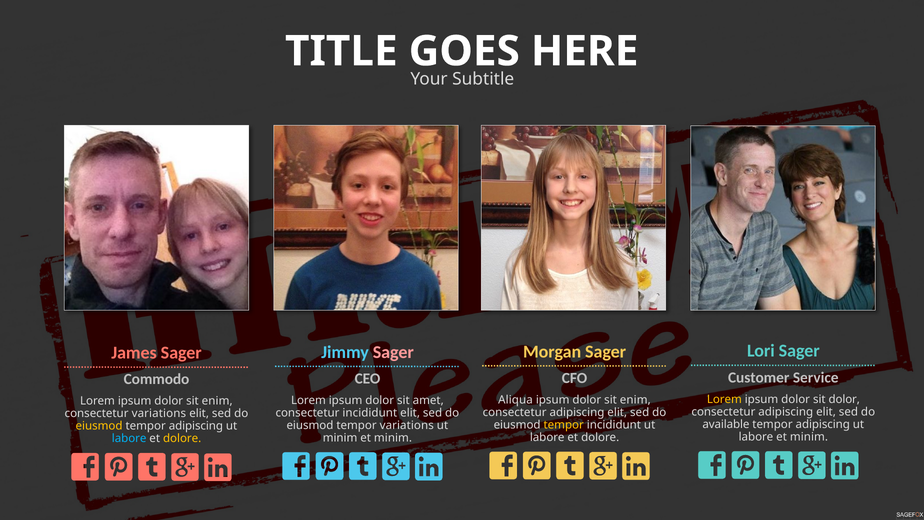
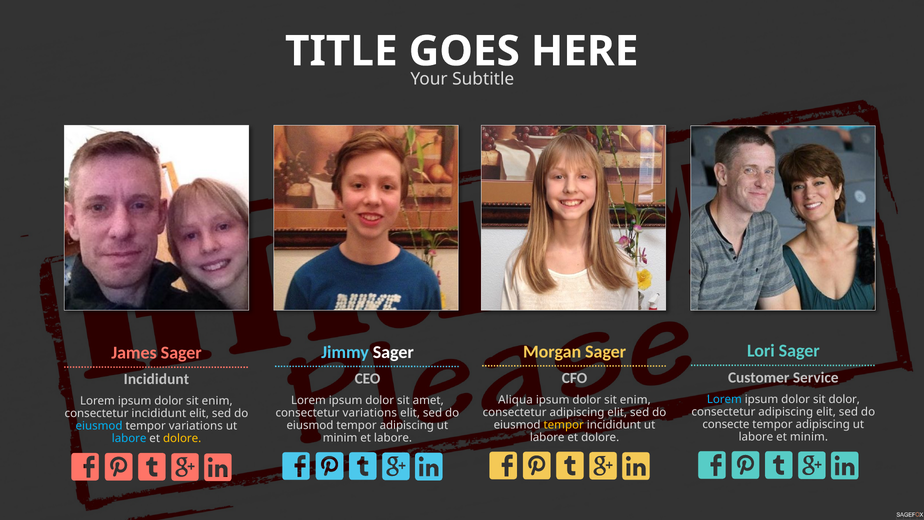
Sager colour: pink -> white (393, 352)
Commodo: Commodo -> Incididunt (156, 379)
Lorem colour: yellow -> light blue (724, 399)
consectetur incididunt: incididunt -> variations (370, 413)
consectetur variations: variations -> incididunt (159, 413)
available: available -> consecte (726, 424)
eiusmod tempor variations: variations -> adipiscing (407, 425)
eiusmod colour: yellow -> light blue (99, 426)
adipiscing: adipiscing -> variations (196, 426)
minim: minim -> labore (393, 438)
